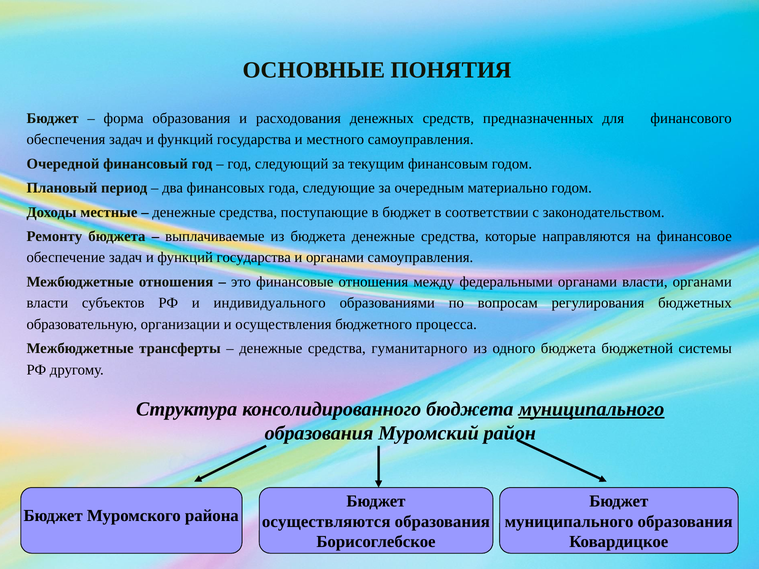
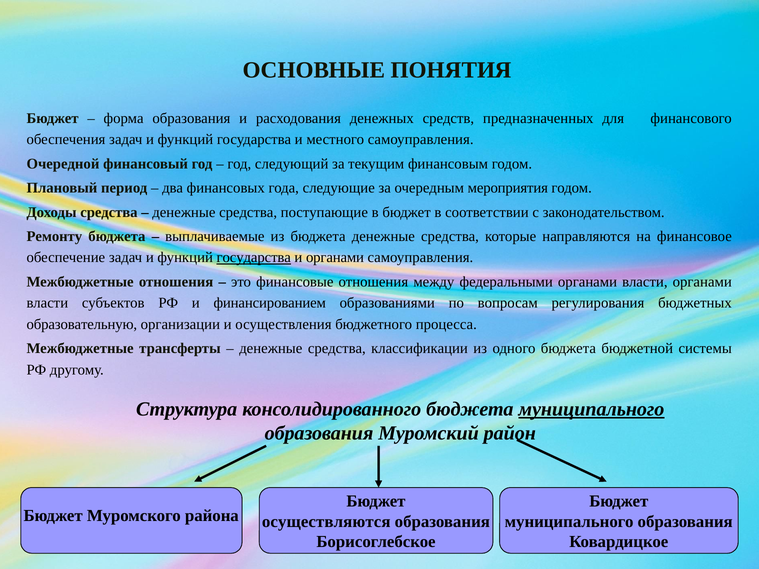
материально: материально -> мероприятия (508, 188)
Доходы местные: местные -> средства (109, 212)
государства underline: none -> present (254, 258)
индивидуального: индивидуального -> финансированием (270, 303)
гуманитарного: гуманитарного -> классификации (420, 349)
